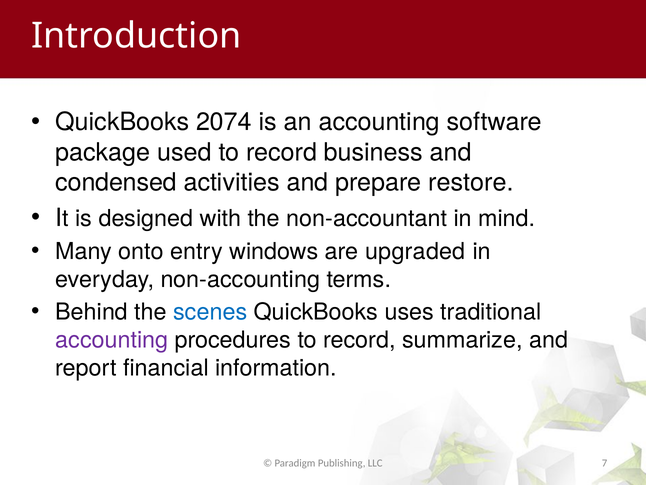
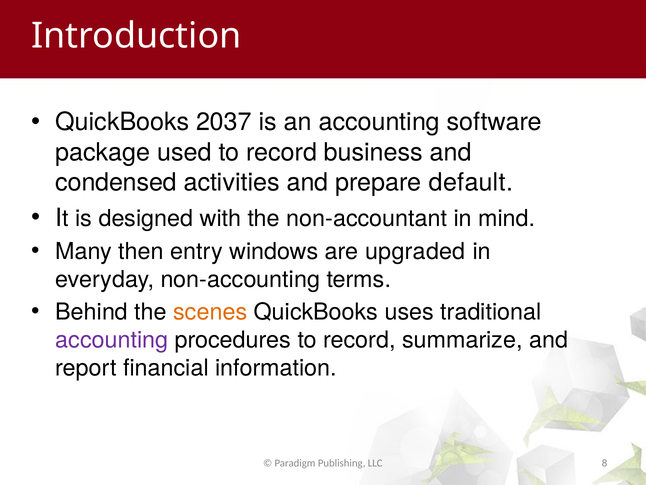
2074: 2074 -> 2037 (224, 122)
restore: restore -> default (471, 182)
onto: onto -> then (141, 251)
scenes colour: blue -> orange (210, 312)
7: 7 -> 8 (605, 463)
